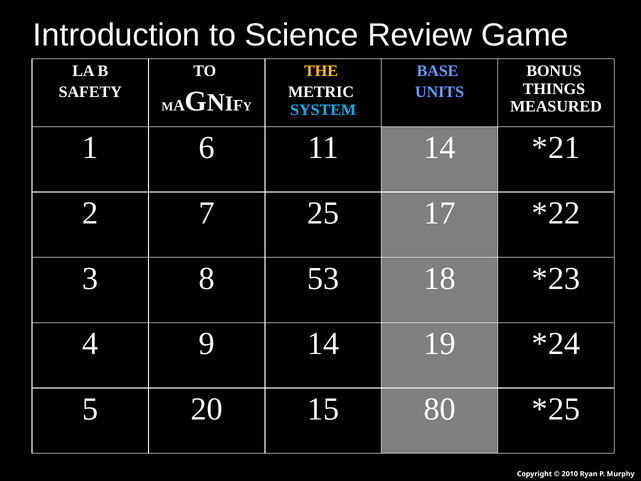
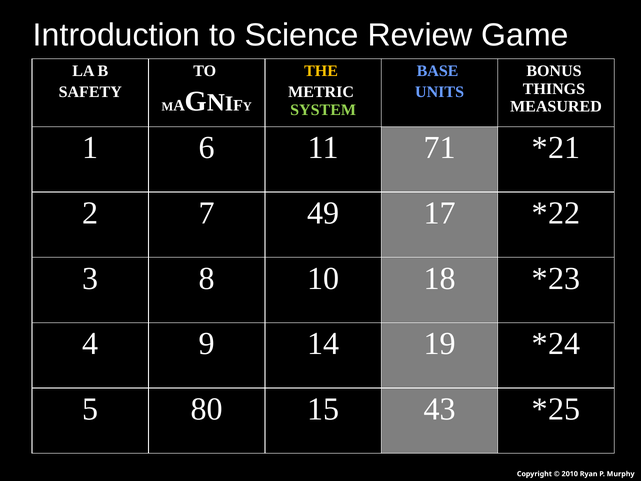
SYSTEM colour: light blue -> light green (323, 110)
11 14: 14 -> 71 (440, 148)
25: 25 -> 49 (323, 213)
53: 53 -> 10 (323, 278)
20: 20 -> 80 (207, 409)
80: 80 -> 43 (440, 409)
